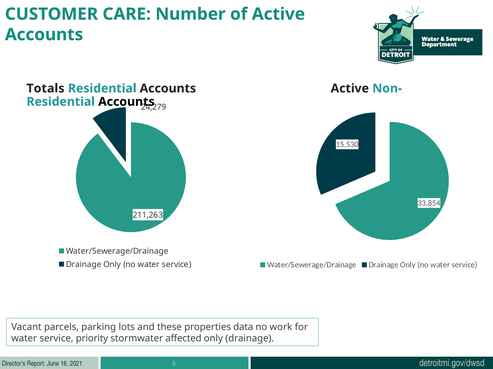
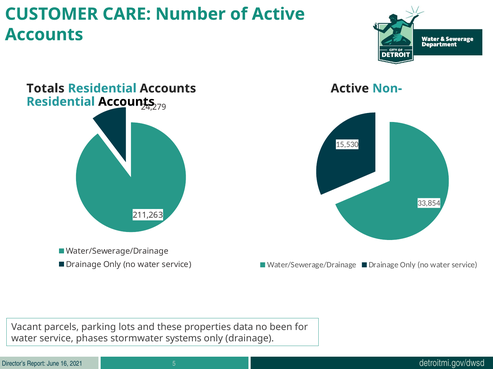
work: work -> been (281, 328)
priority: priority -> phases (92, 339)
affected: affected -> systems (183, 339)
